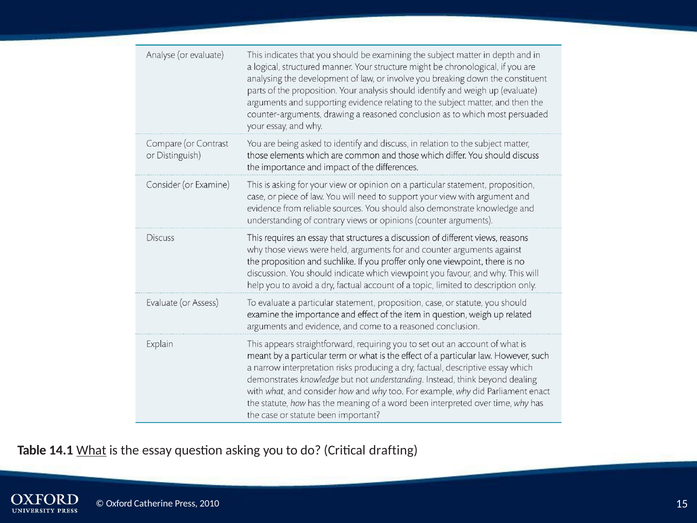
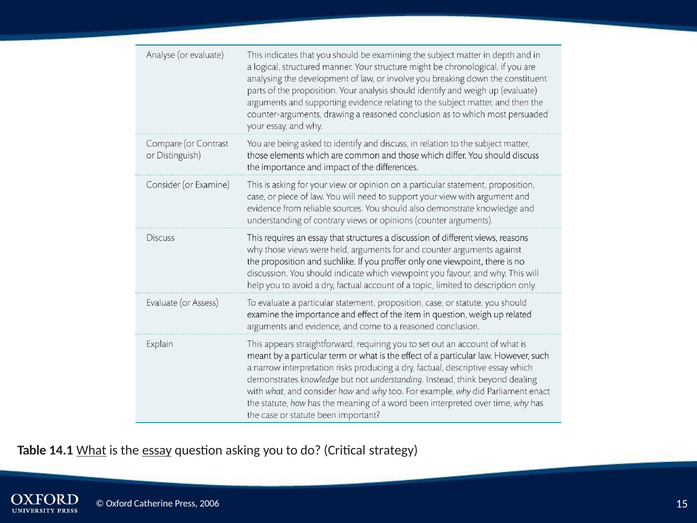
essay underline: none -> present (157, 450)
drafting: drafting -> strategy (394, 450)
2010: 2010 -> 2006 (209, 504)
